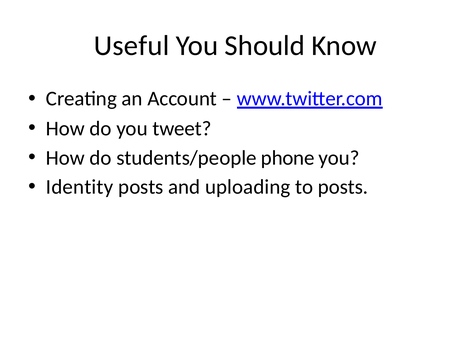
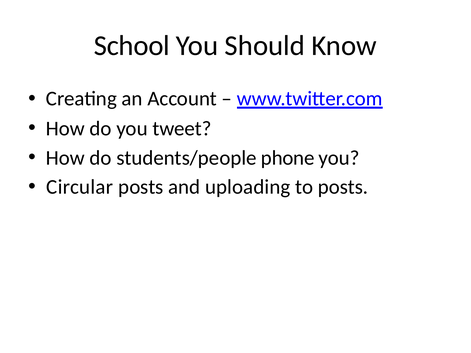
Useful: Useful -> School (132, 46)
Identity: Identity -> Circular (80, 187)
